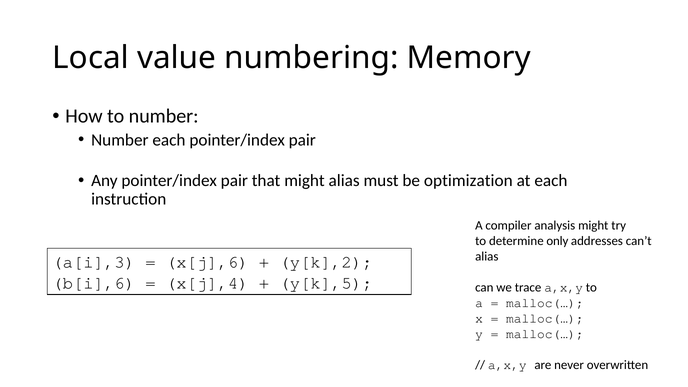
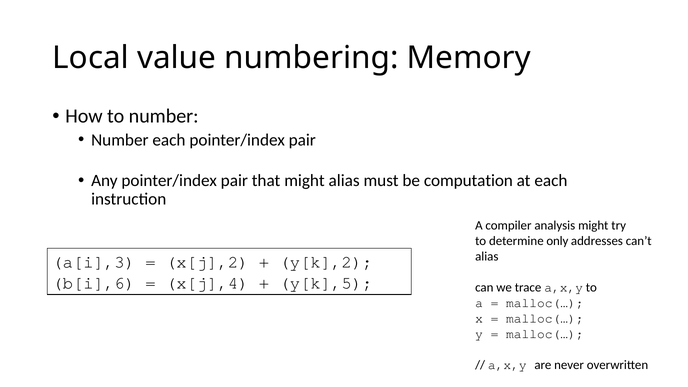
optimization: optimization -> computation (468, 181)
x[j],6: x[j],6 -> x[j],2 (207, 262)
